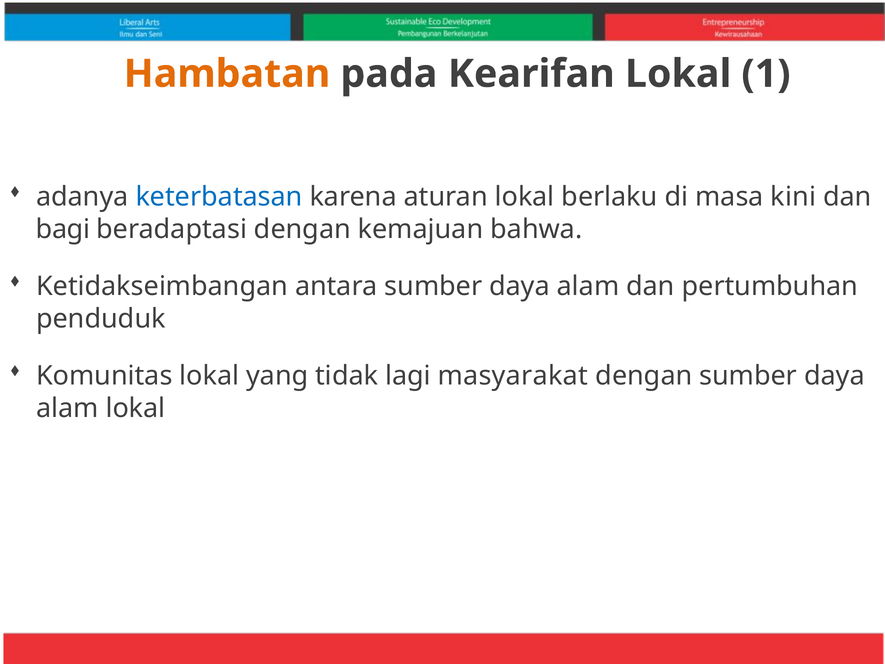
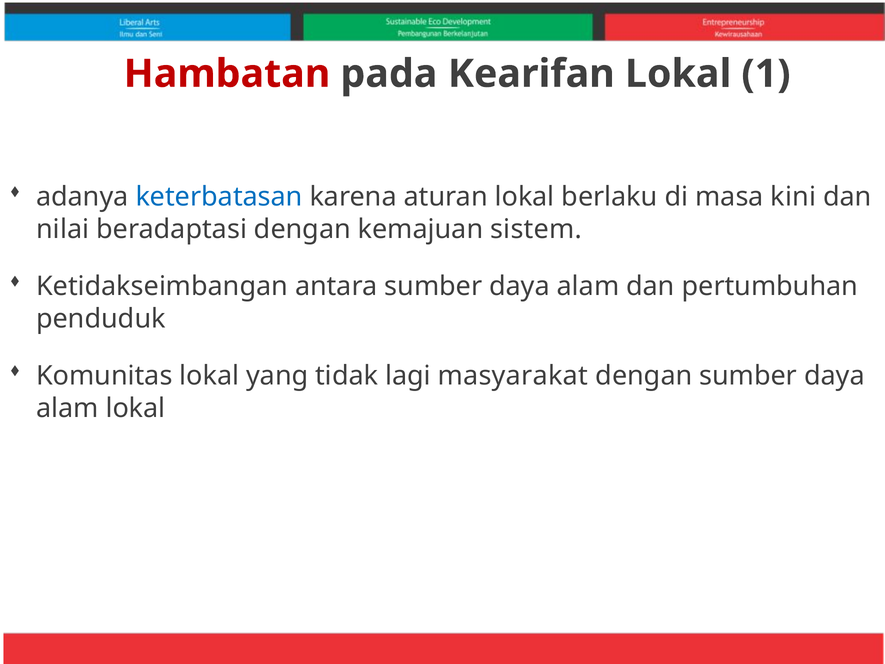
Hambatan colour: orange -> red (227, 74)
bagi: bagi -> nilai (63, 229)
bahwa: bahwa -> sistem (536, 229)
